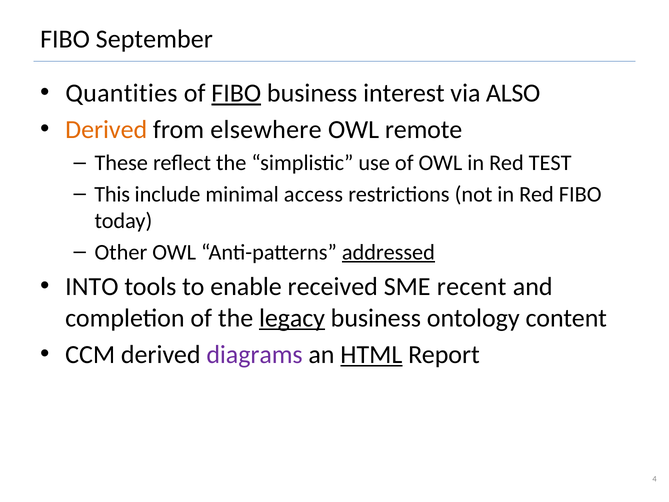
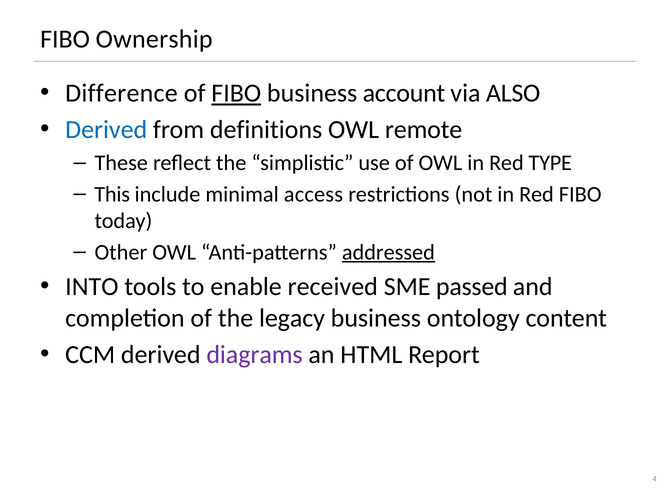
September: September -> Ownership (154, 39)
Quantities: Quantities -> Difference (121, 93)
interest: interest -> account (404, 93)
Derived colour: orange -> blue (106, 130)
elsewhere: elsewhere -> definitions (266, 130)
TEST: TEST -> TYPE (550, 163)
recent: recent -> passed (472, 287)
legacy underline: present -> none (292, 318)
HTML underline: present -> none (371, 354)
